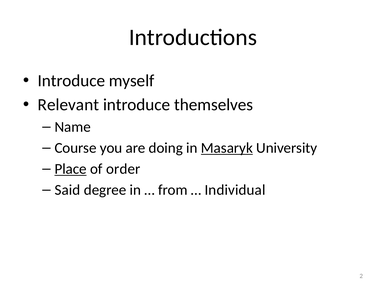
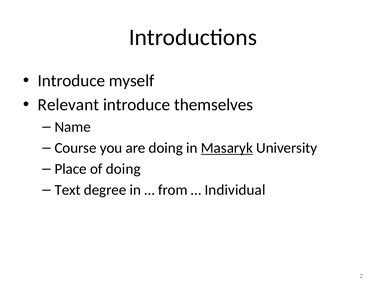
Place underline: present -> none (71, 169)
of order: order -> doing (123, 169)
Said: Said -> Text (68, 190)
